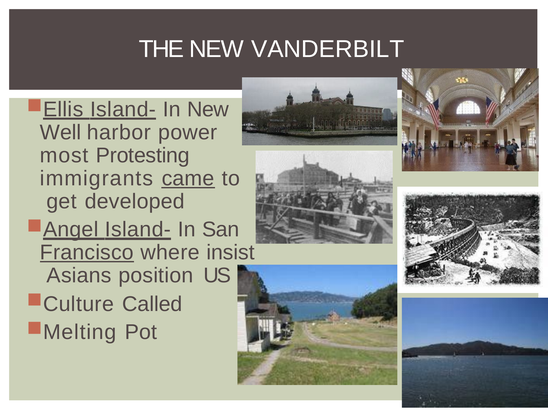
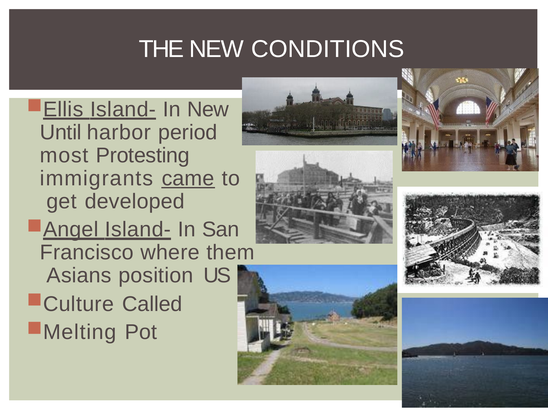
VANDERBILT: VANDERBILT -> CONDITIONS (328, 49)
Well: Well -> Until (61, 132)
power: power -> period (188, 132)
Francisco underline: present -> none (87, 253)
insist: insist -> them (231, 253)
